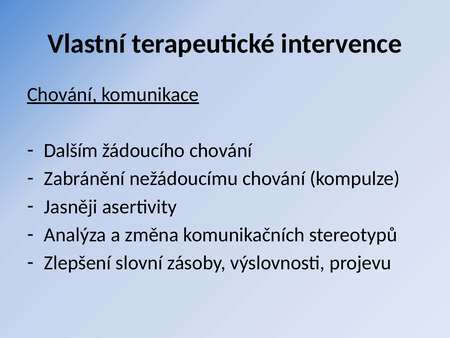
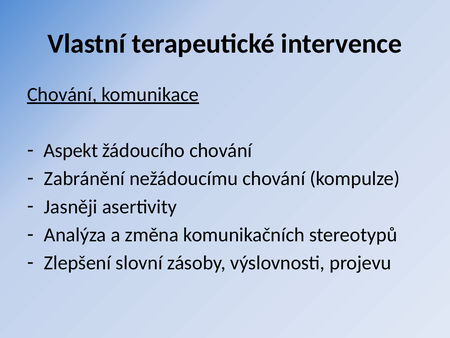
Dalším: Dalším -> Aspekt (71, 150)
